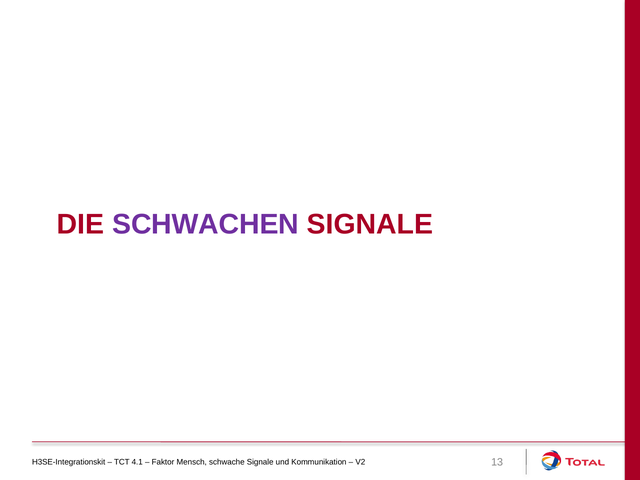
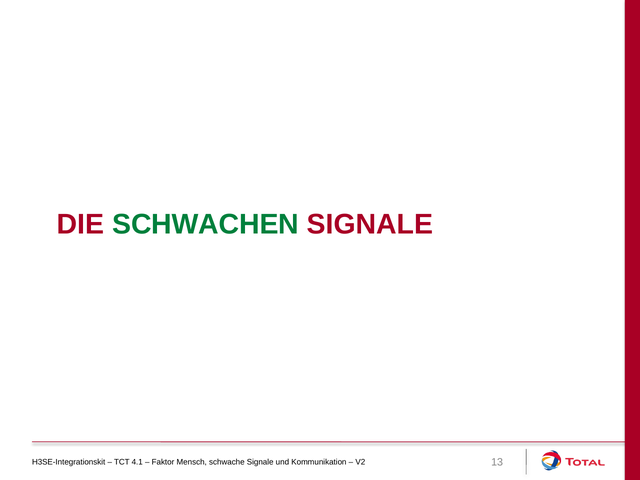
SCHWACHEN colour: purple -> green (206, 224)
